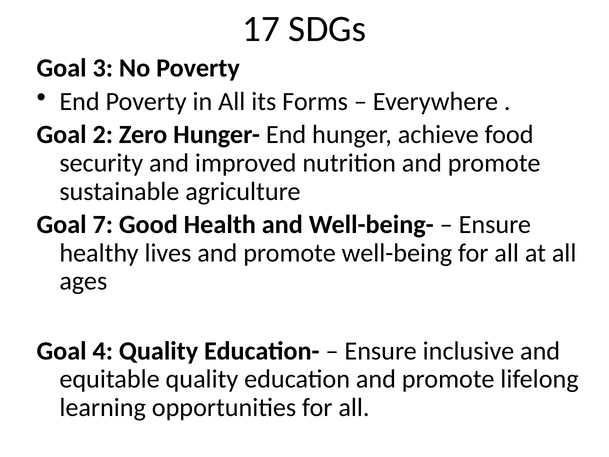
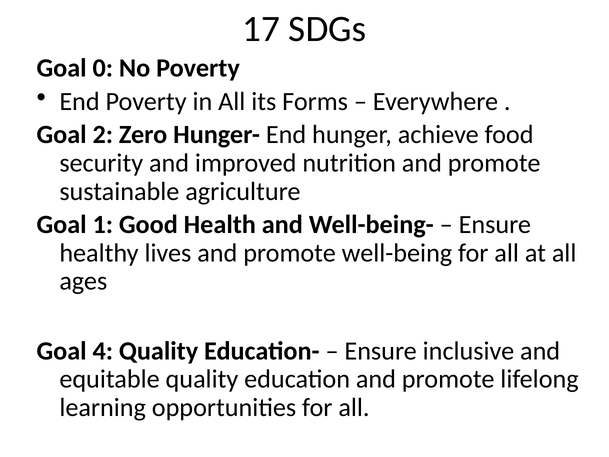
3: 3 -> 0 (103, 68)
7: 7 -> 1 (103, 224)
